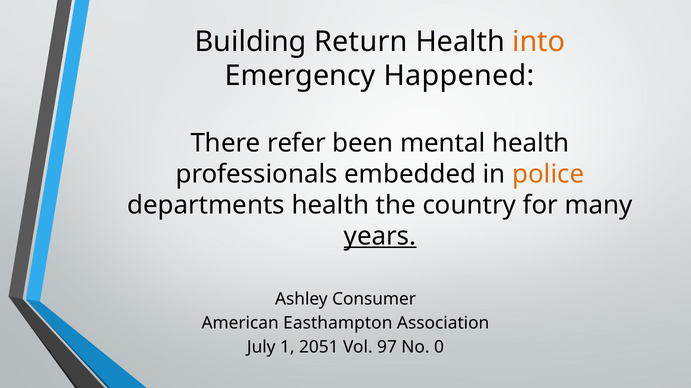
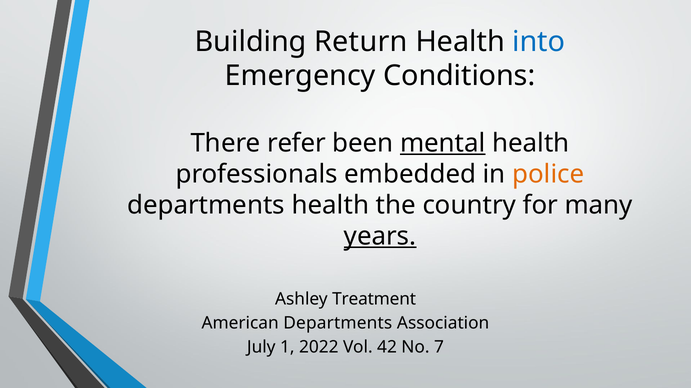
into colour: orange -> blue (539, 42)
Happened: Happened -> Conditions (459, 76)
mental underline: none -> present (443, 143)
Consumer: Consumer -> Treatment (374, 299)
American Easthampton: Easthampton -> Departments (338, 324)
2051: 2051 -> 2022 (319, 348)
97: 97 -> 42 (387, 348)
0: 0 -> 7 (439, 348)
